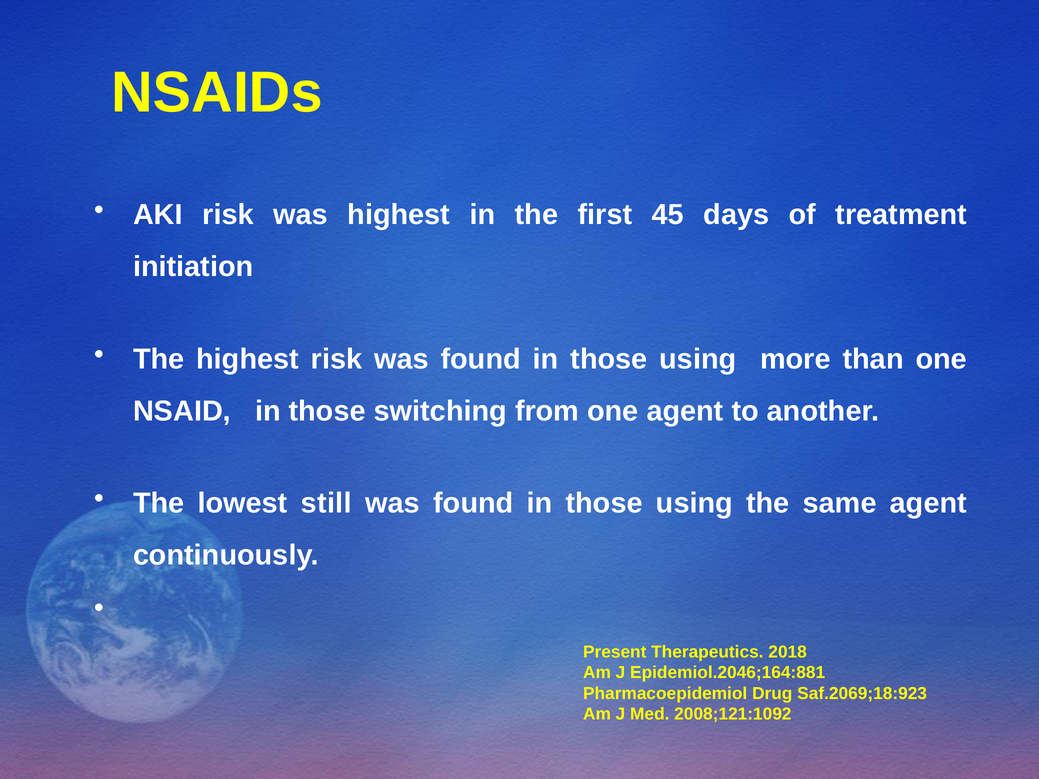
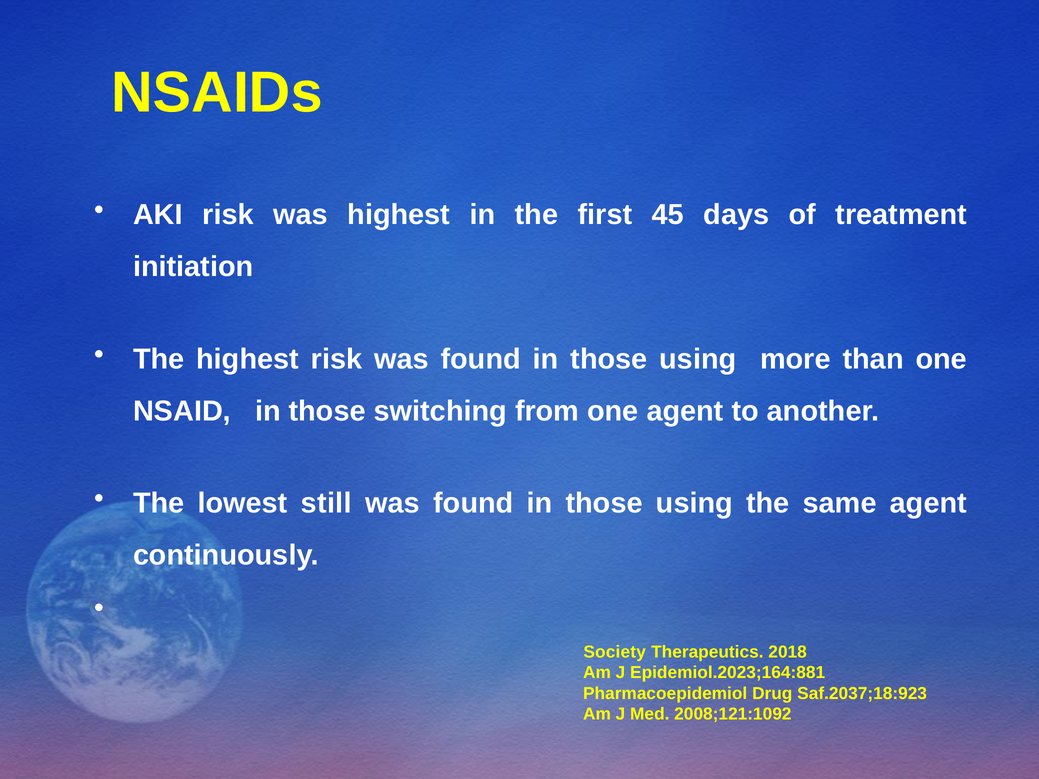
Present: Present -> Society (615, 652)
Epidemiol.2046;164:881: Epidemiol.2046;164:881 -> Epidemiol.2023;164:881 (728, 673)
Saf.2069;18:923: Saf.2069;18:923 -> Saf.2037;18:923 (862, 694)
